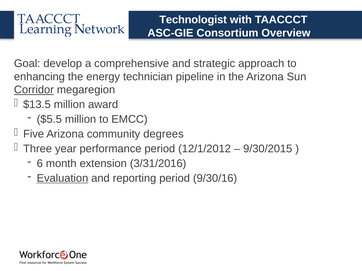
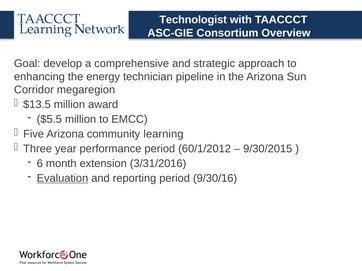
Corridor underline: present -> none (34, 90)
degrees: degrees -> learning (163, 134)
12/1/2012: 12/1/2012 -> 60/1/2012 (205, 149)
